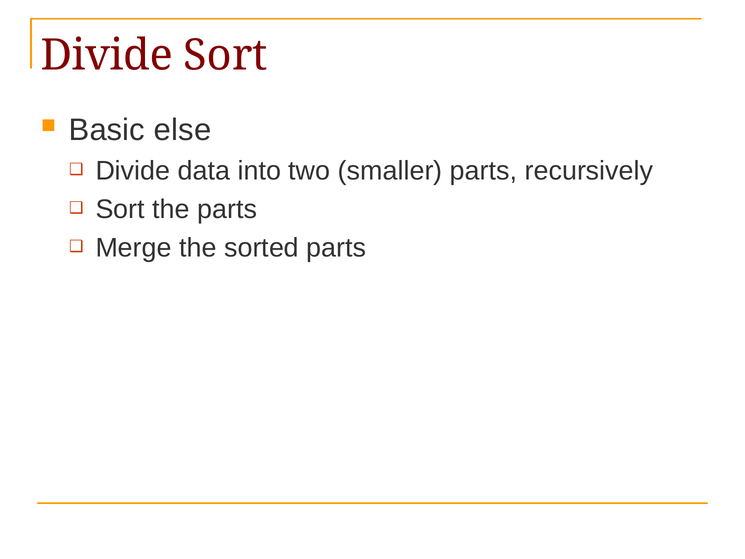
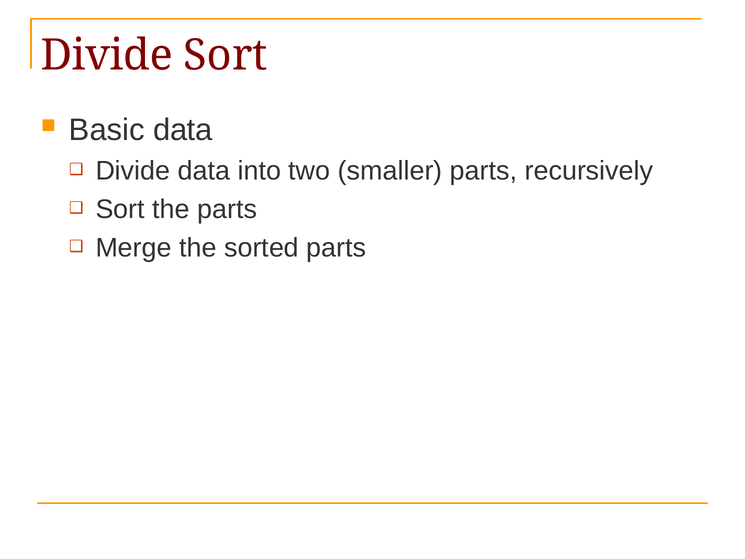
Basic else: else -> data (183, 130)
